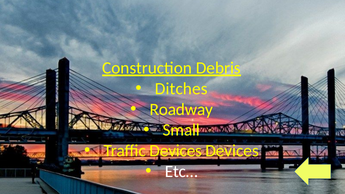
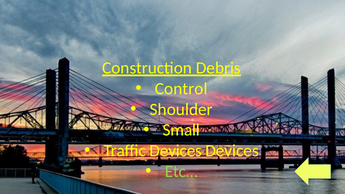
Ditches: Ditches -> Control (181, 89)
Roadway: Roadway -> Shoulder (181, 109)
Etc… colour: white -> light green (181, 171)
